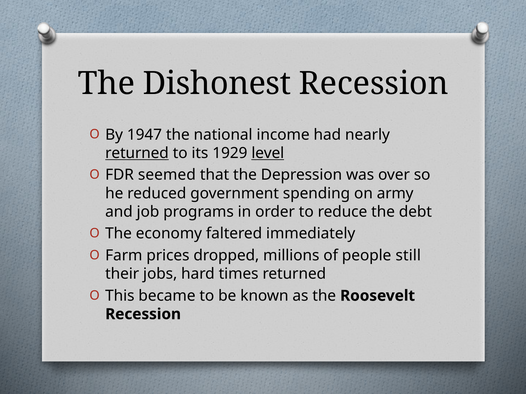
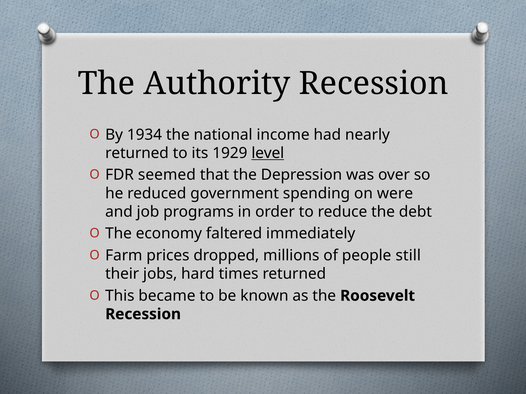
Dishonest: Dishonest -> Authority (217, 84)
1947: 1947 -> 1934 (144, 135)
returned underline: present -> none (137, 153)
army: army -> were (395, 194)
